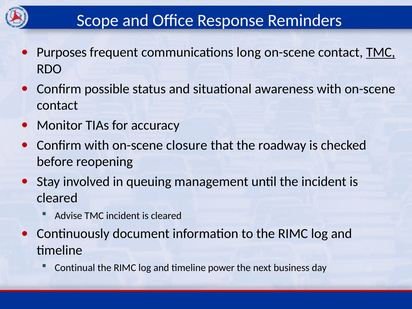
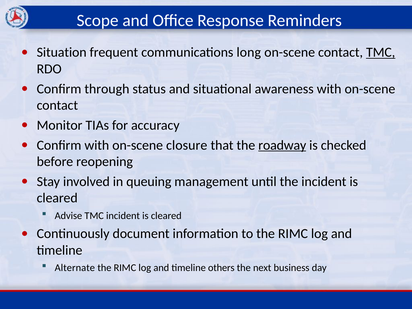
Purposes: Purposes -> Situation (62, 52)
possible: possible -> through (107, 89)
roadway underline: none -> present (282, 145)
Continual: Continual -> Alternate (75, 268)
power: power -> others (221, 268)
